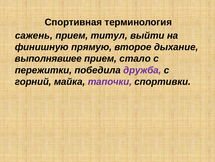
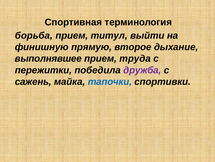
сажень: сажень -> борьба (34, 35)
стало: стало -> труда (135, 58)
горний: горний -> сажень (33, 81)
тапочки colour: purple -> blue (110, 81)
